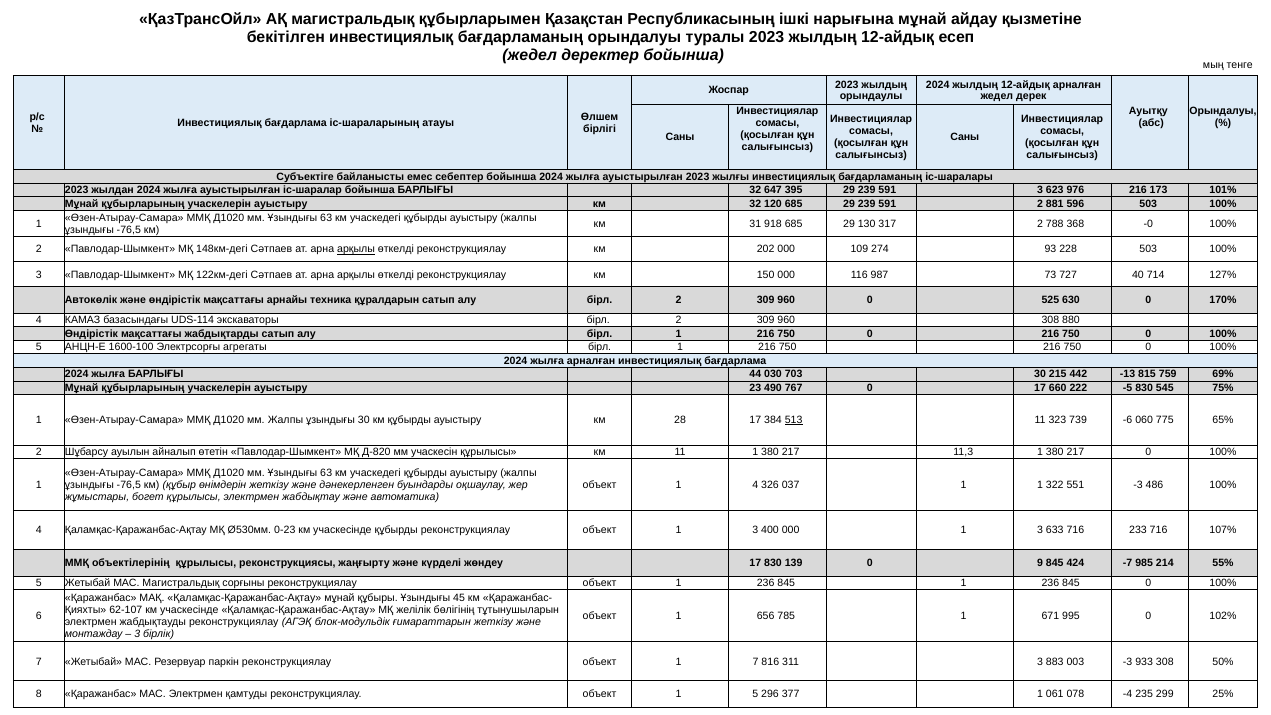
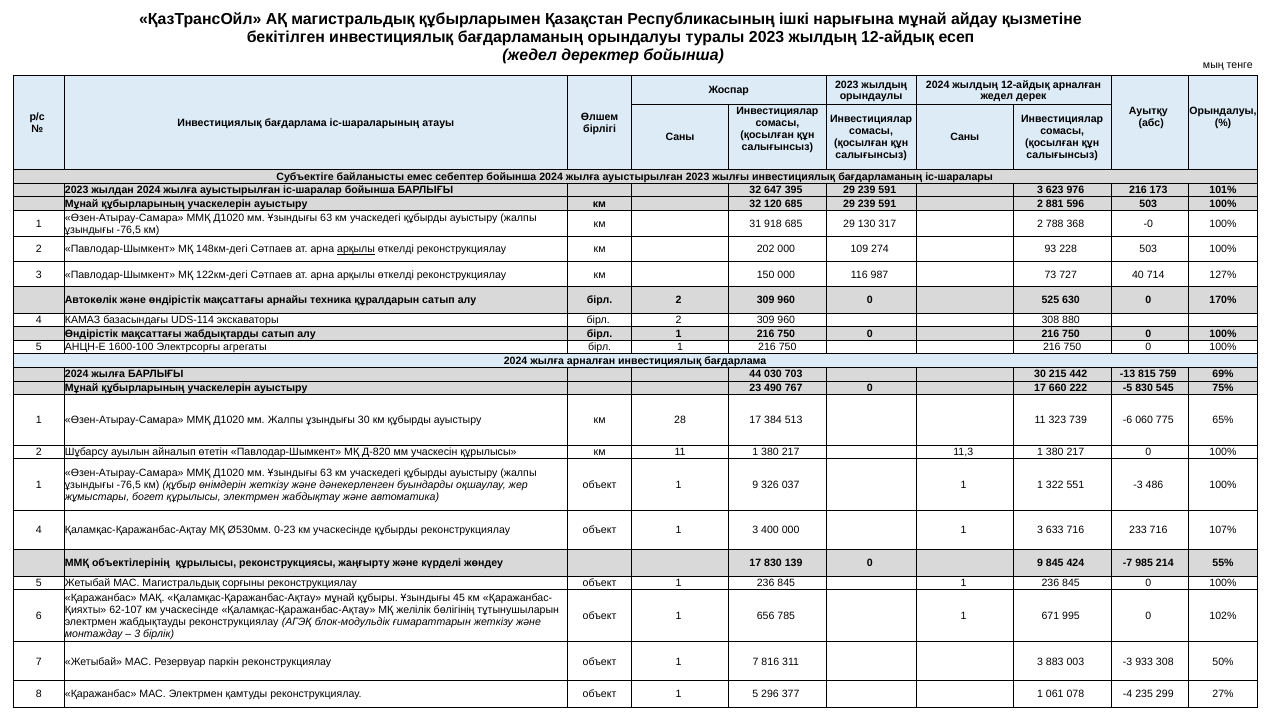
513 underline: present -> none (794, 420)
1 4: 4 -> 9 (755, 485)
25%: 25% -> 27% (1223, 694)
